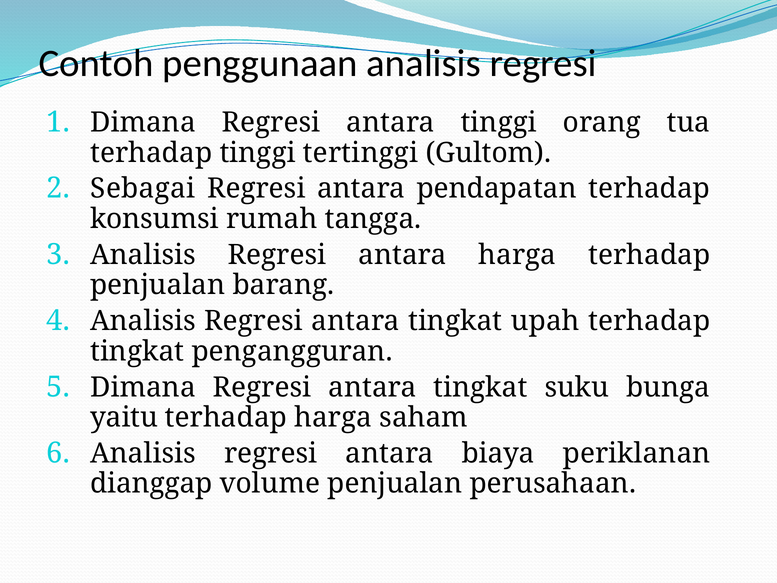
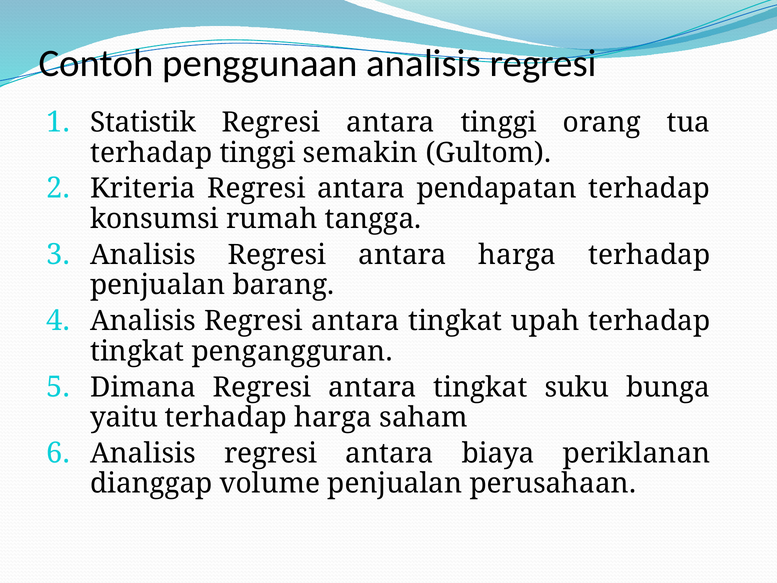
Dimana: Dimana -> Statistik (143, 122)
tertinggi: tertinggi -> semakin (360, 153)
Sebagai: Sebagai -> Kriteria (143, 189)
